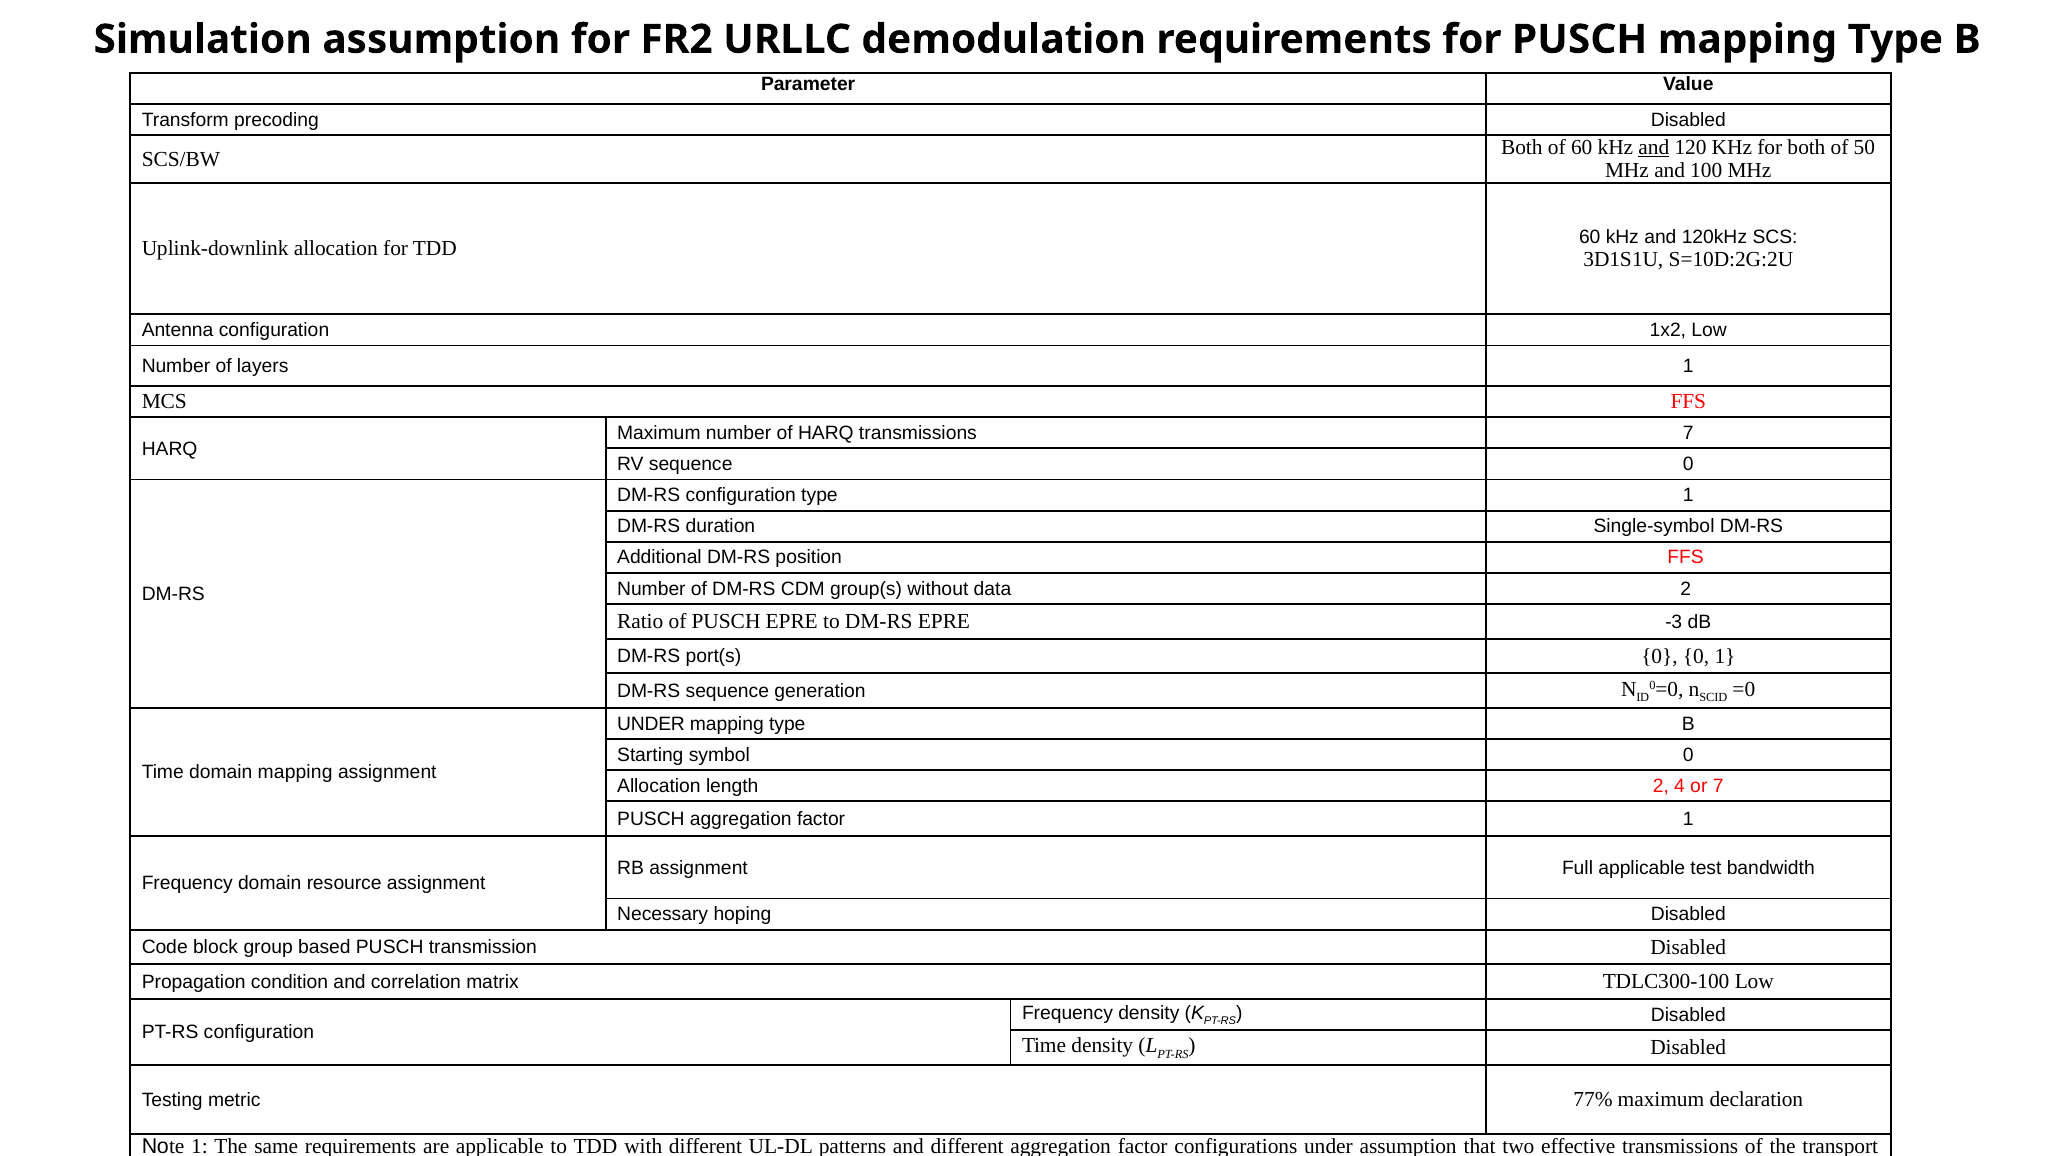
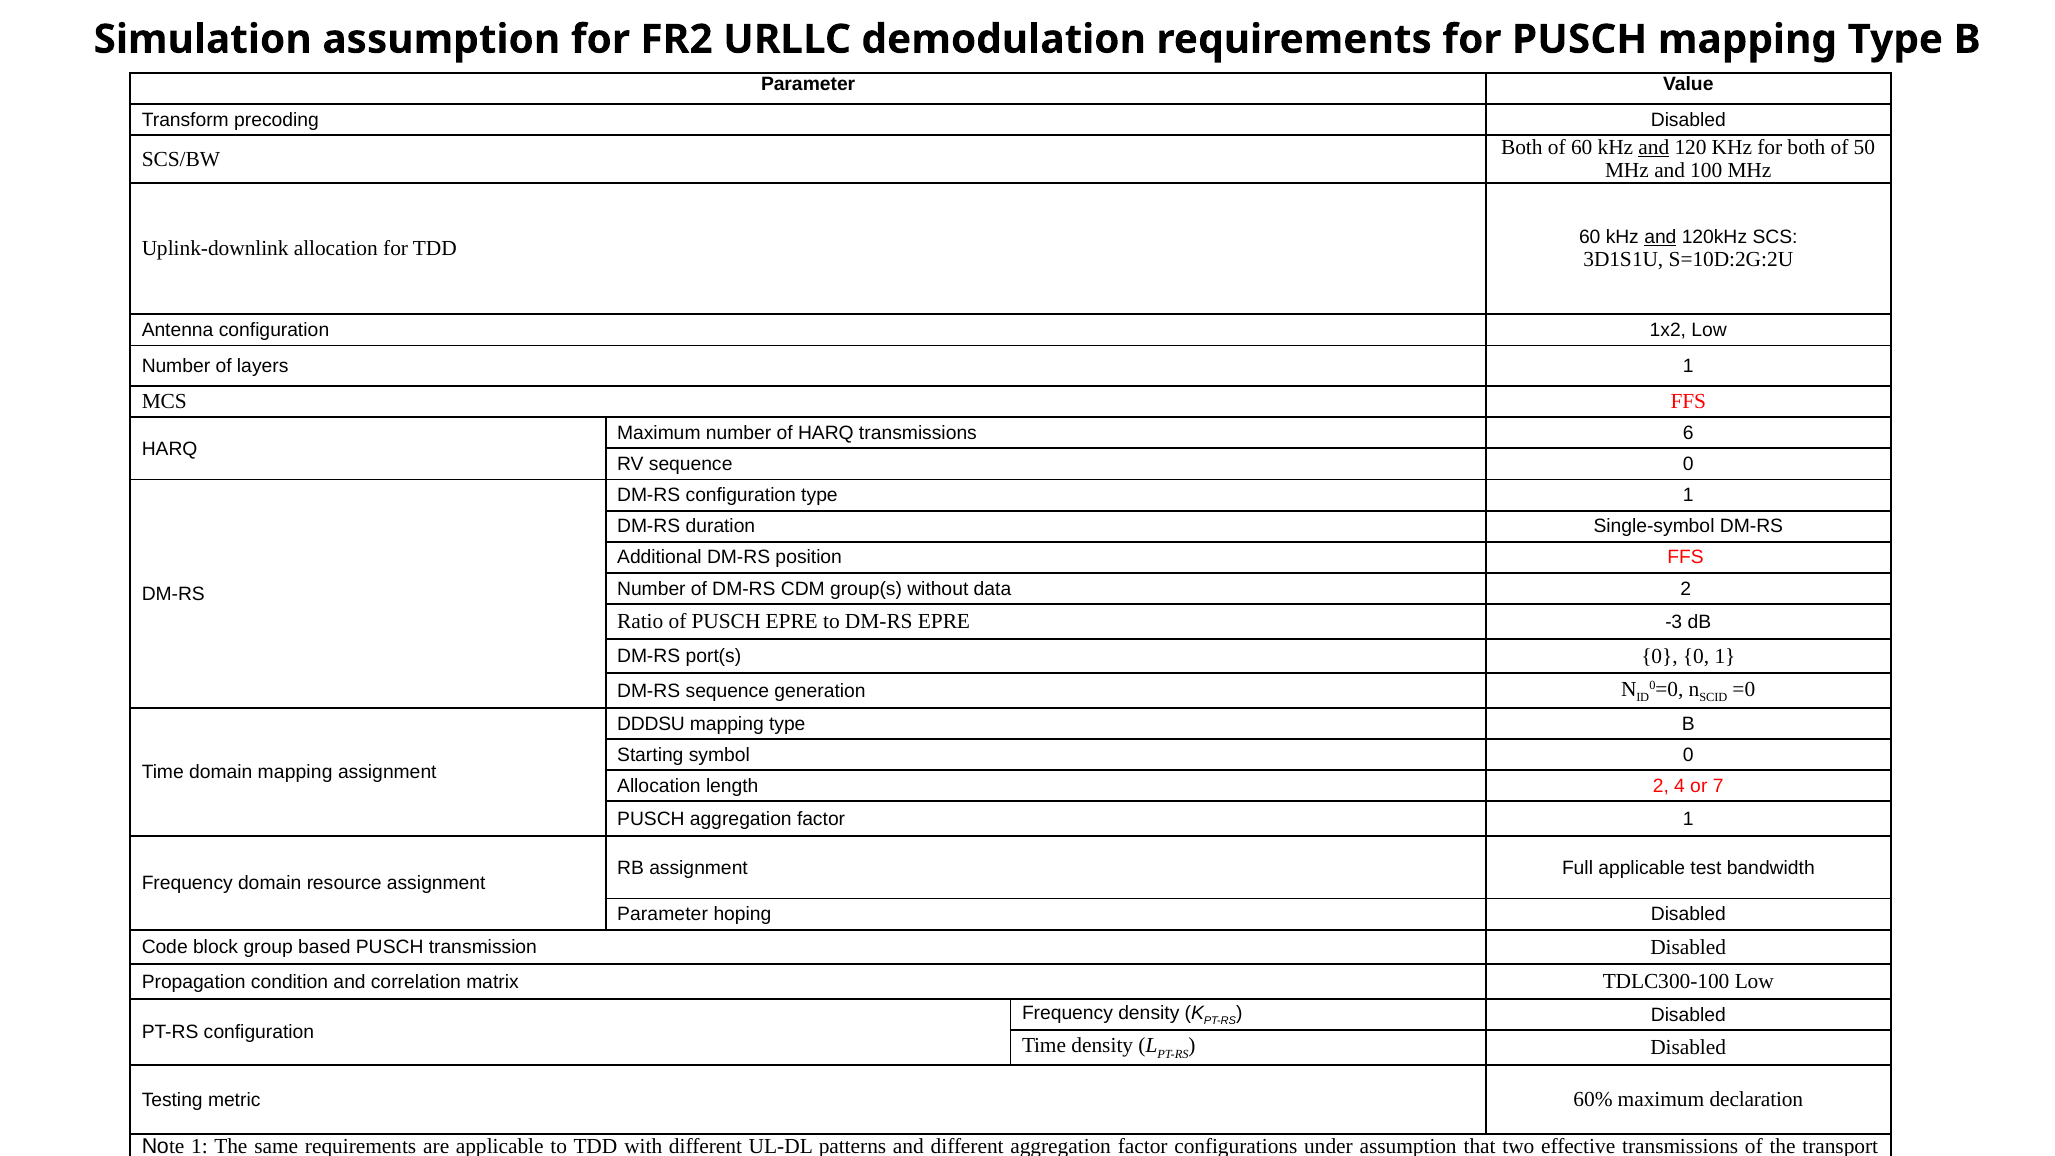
and underline: none -> present (1660, 237)
transmissions 7: 7 -> 6 (1688, 433)
UNDER: UNDER -> DDDSU (651, 724)
Necessary: Necessary -> Parameter (663, 914)
77%: 77% -> 60% (1593, 1099)
